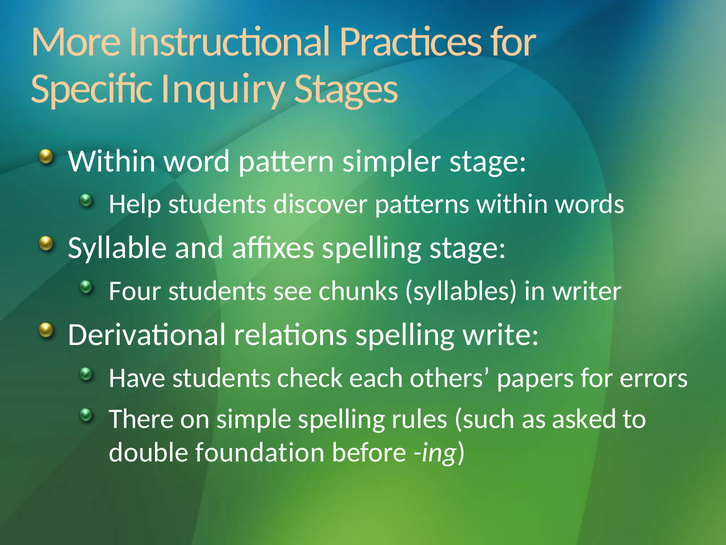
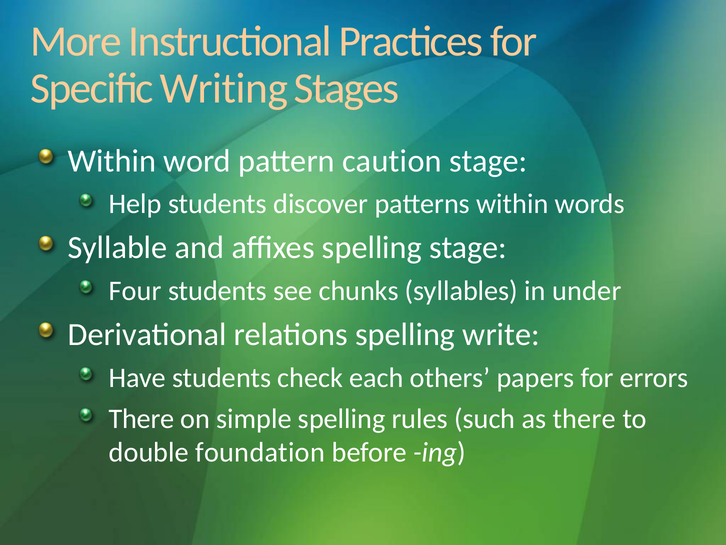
Inquiry: Inquiry -> Writing (224, 88)
simpler: simpler -> caution (392, 161)
writer: writer -> under (587, 291)
as asked: asked -> there (584, 418)
